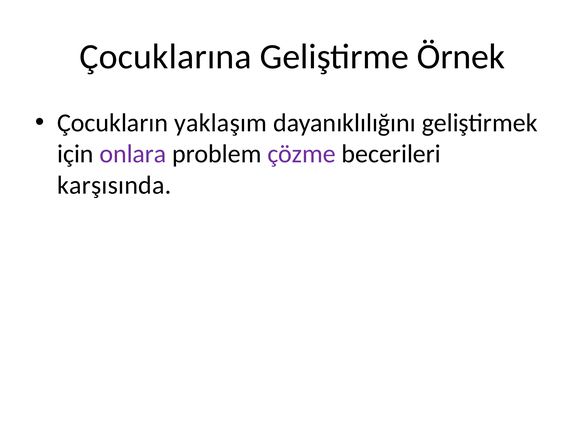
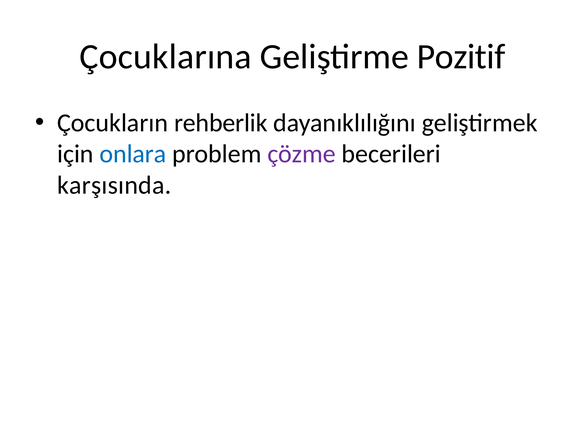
Örnek: Örnek -> Pozitif (461, 57)
yaklaşım: yaklaşım -> rehberlik (221, 123)
onlara colour: purple -> blue (133, 154)
